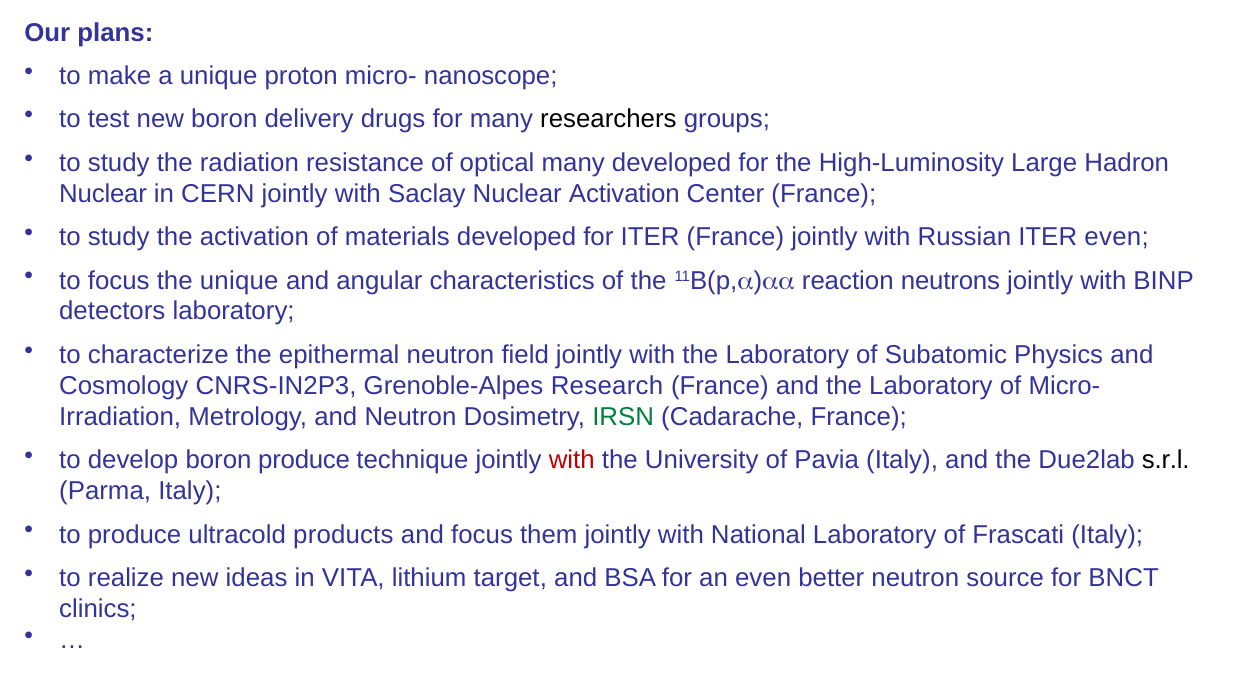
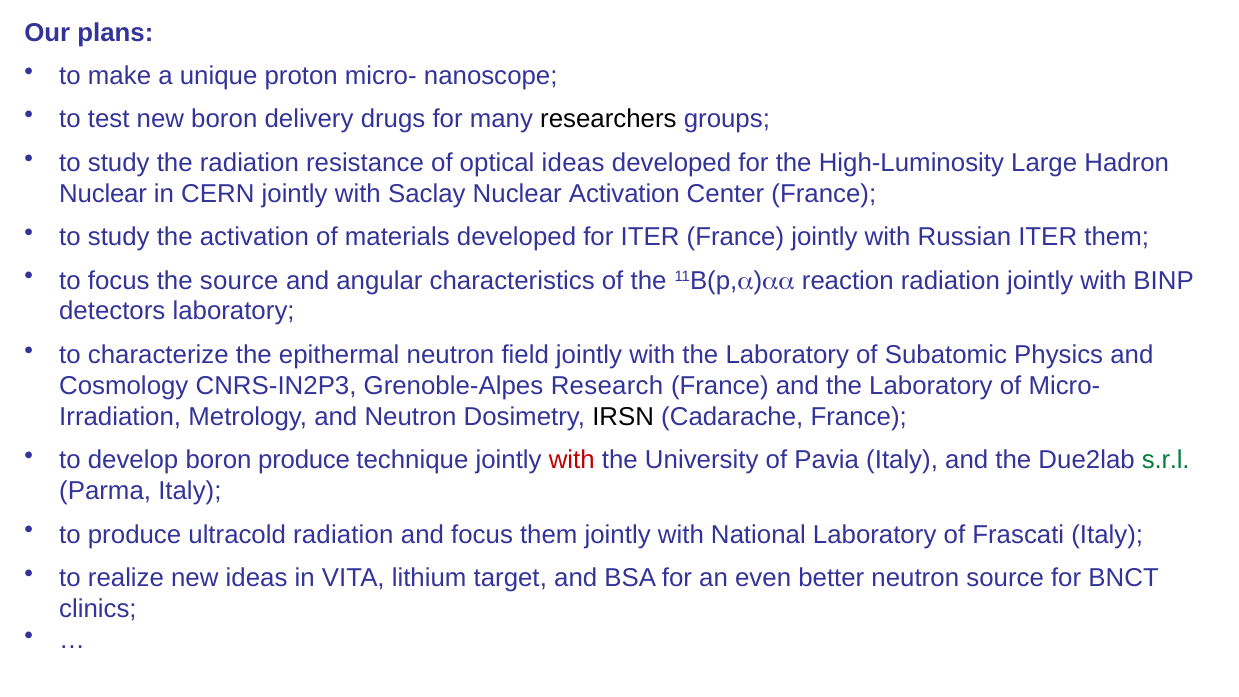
optical many: many -> ideas (573, 163)
ITER even: even -> them (1117, 237)
the unique: unique -> source (239, 280)
reaction neutrons: neutrons -> radiation (950, 280)
IRSN colour: green -> black (623, 417)
s.r.l colour: black -> green (1166, 460)
ultracold products: products -> radiation (343, 534)
